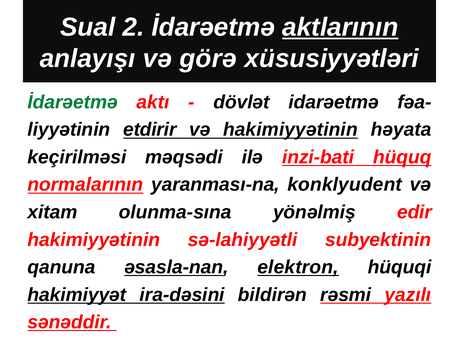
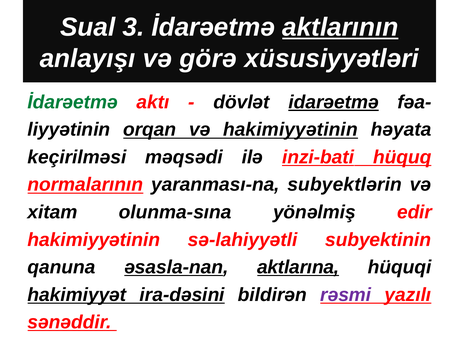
2: 2 -> 3 (133, 27)
idarəetmə underline: none -> present (334, 102)
etdirir: etdirir -> orqan (150, 130)
konklyudent: konklyudent -> subyektlərin (345, 185)
elektron: elektron -> aktlarına (298, 267)
rəsmi colour: black -> purple (346, 295)
